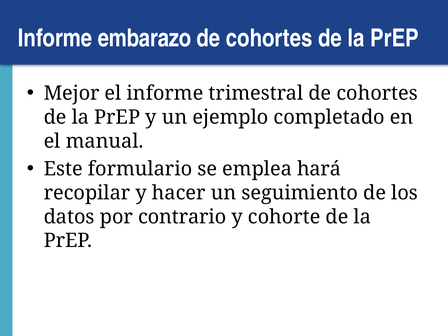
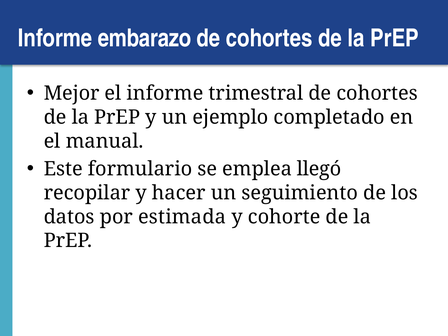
hará: hará -> llegó (319, 169)
contrario: contrario -> estimada (182, 217)
